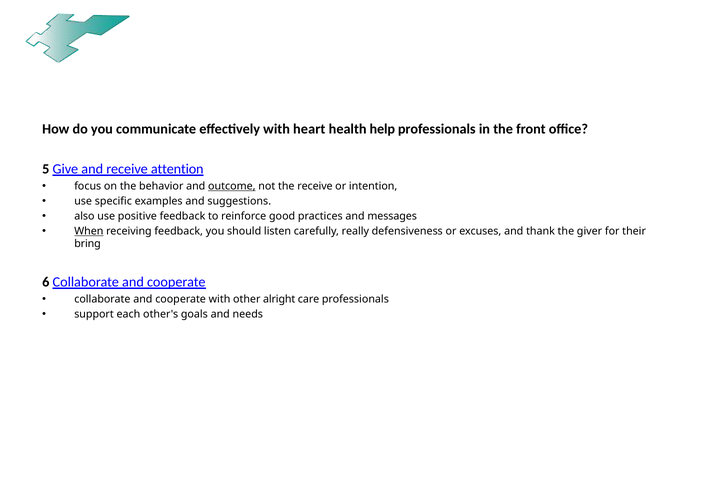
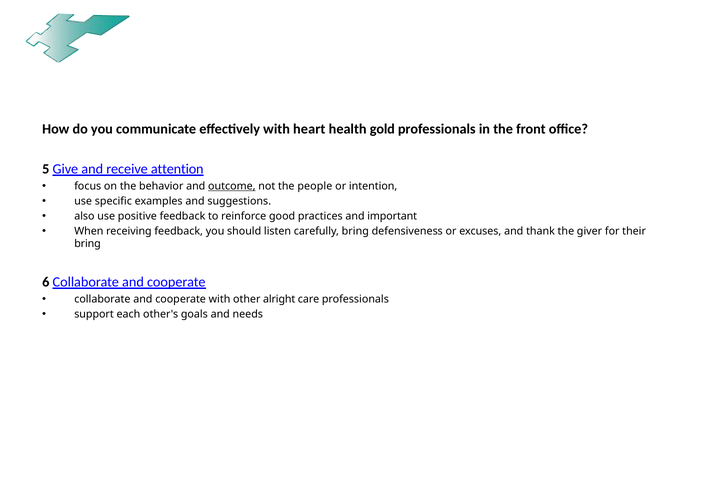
help: help -> gold (382, 129)
the receive: receive -> people (315, 186)
messages: messages -> important (392, 216)
When underline: present -> none (89, 231)
carefully really: really -> bring (355, 231)
